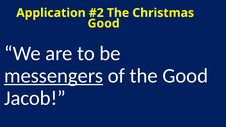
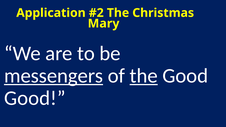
Good: Good -> Mary (104, 23)
the underline: none -> present (144, 76)
Jacob: Jacob -> Good (35, 98)
